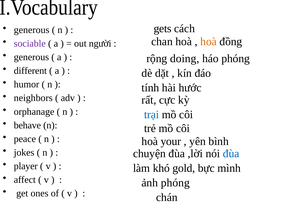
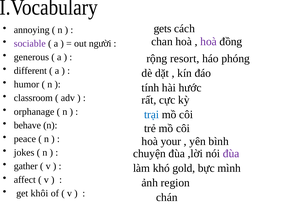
generous: generous -> annoying (32, 30)
hoà colour: orange -> purple (209, 42)
doing: doing -> resort (185, 59)
neighbors: neighbors -> classroom (33, 98)
đùa colour: blue -> purple (231, 153)
player: player -> gather (26, 166)
ảnh phóng: phóng -> region (175, 183)
ones: ones -> khôi (39, 193)
